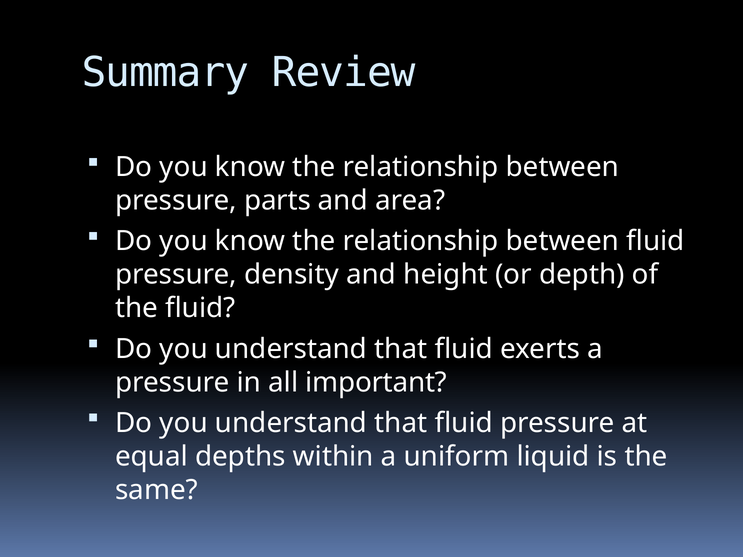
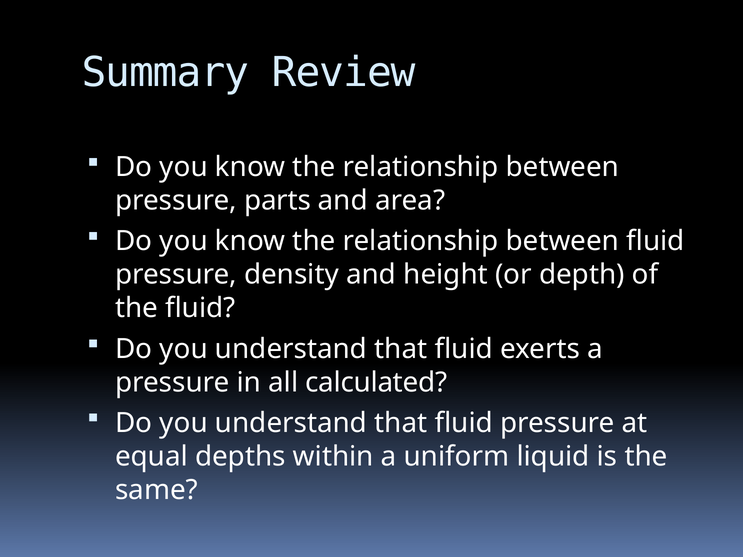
important: important -> calculated (376, 382)
